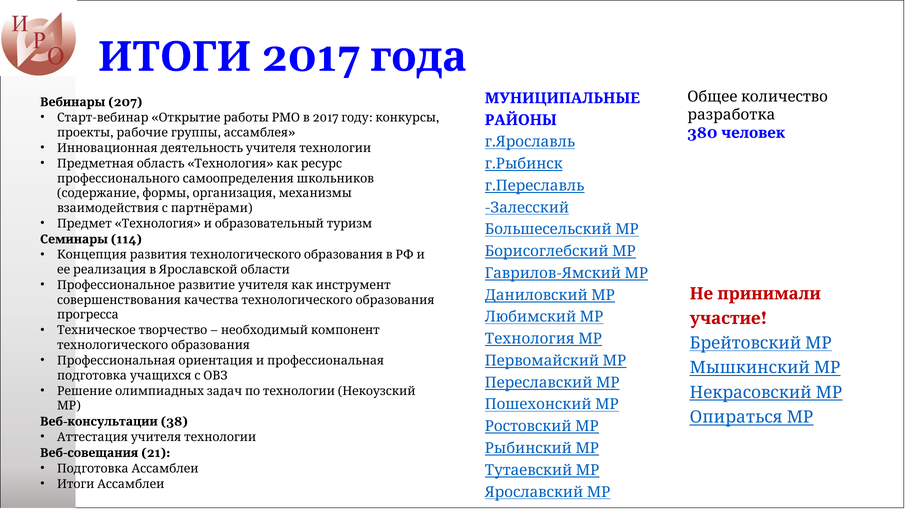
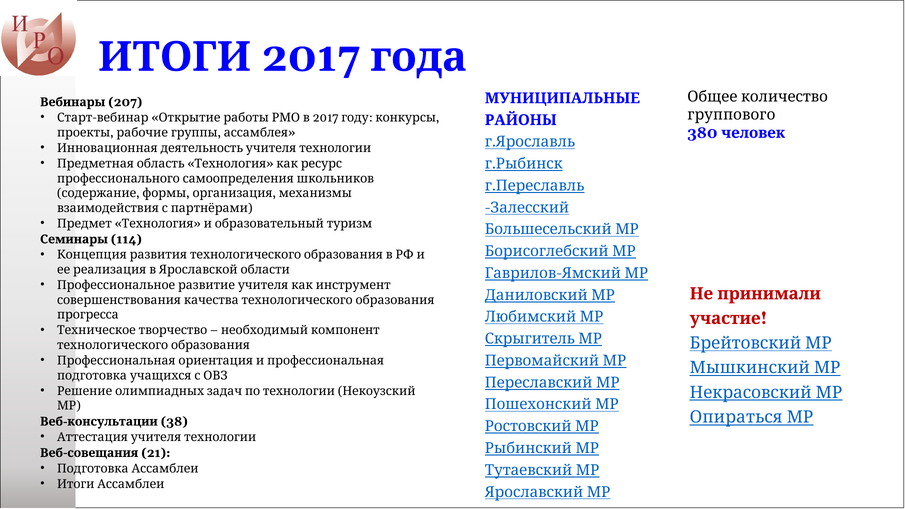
разработка: разработка -> группового (731, 115)
Технология: Технология -> Скрыгитель (530, 339)
